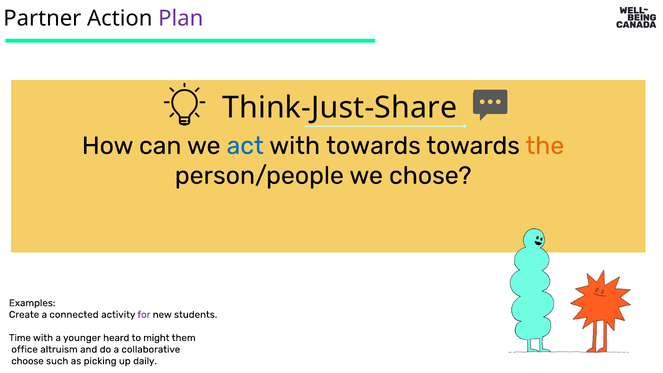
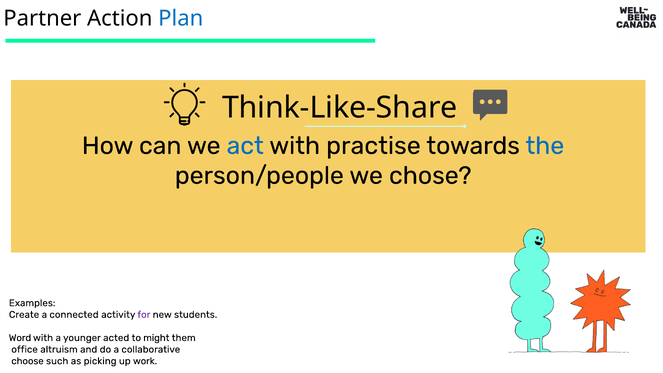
Plan colour: purple -> blue (181, 18)
Think-Just-Share: Think-Just-Share -> Think-Like-Share (340, 108)
with towards: towards -> practise (373, 146)
the colour: orange -> blue (545, 146)
Time: Time -> Word (20, 338)
heard: heard -> acted (116, 338)
daily: daily -> work (145, 361)
